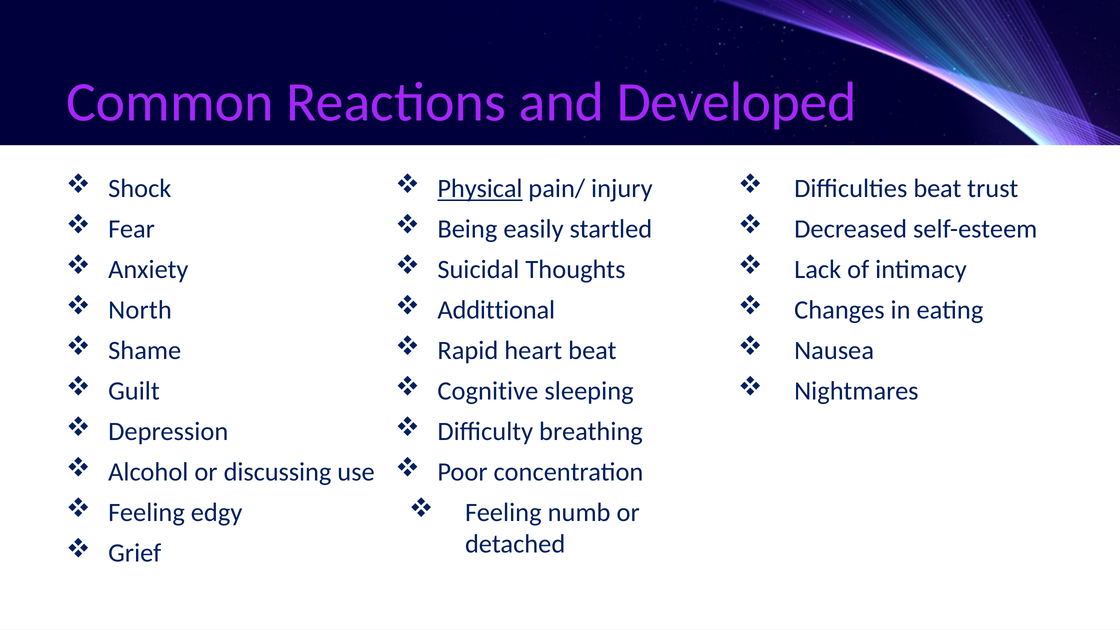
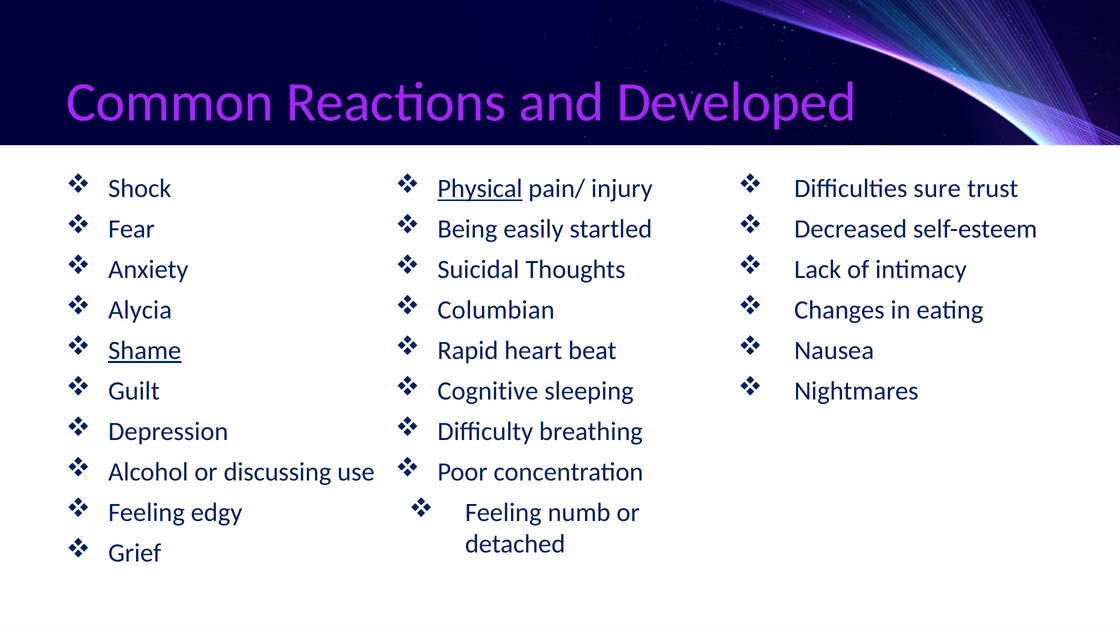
Difficulties beat: beat -> sure (937, 189)
North: North -> Alycia (140, 310)
Addittional: Addittional -> Columbian (496, 310)
Shame underline: none -> present (145, 351)
